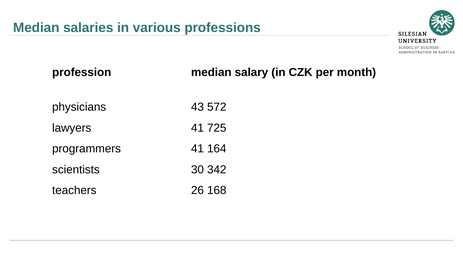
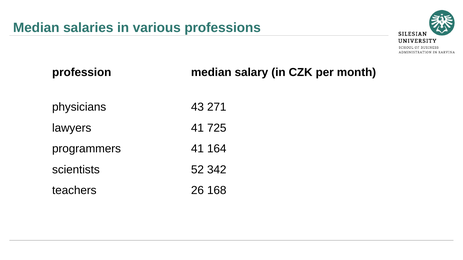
572: 572 -> 271 (217, 107)
30: 30 -> 52 (197, 170)
